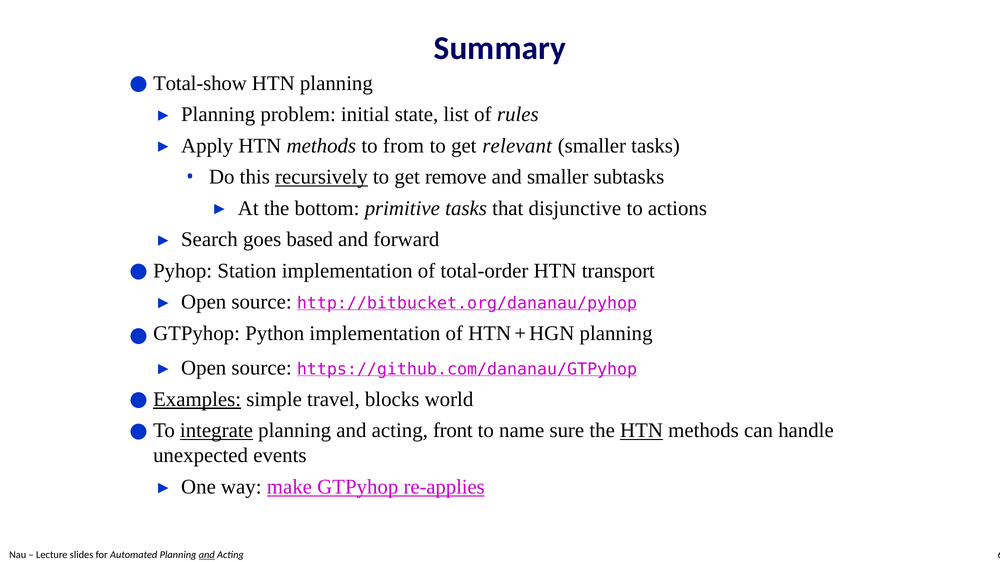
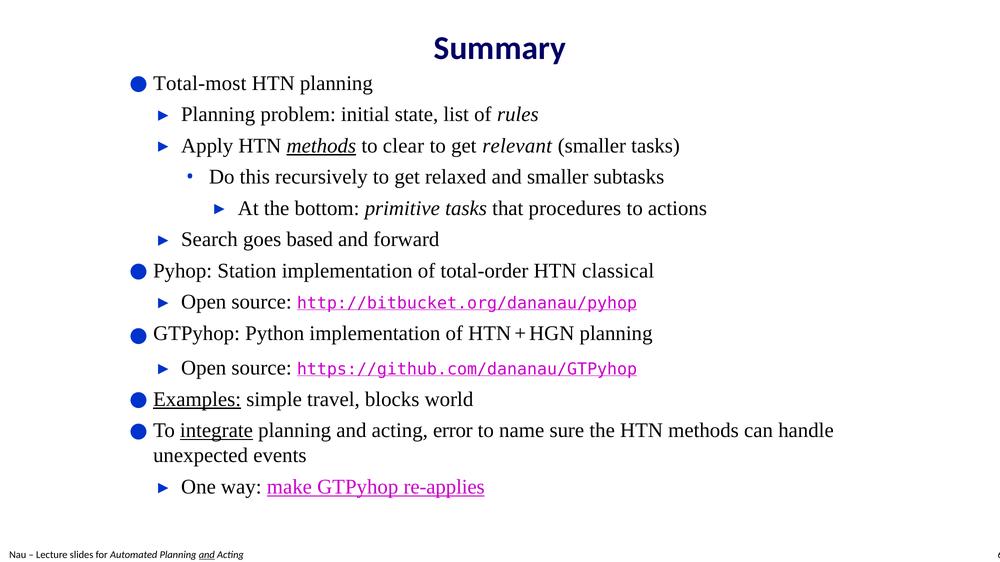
Total-show: Total-show -> Total-most (200, 83)
methods underline: none -> present (321, 146)
from: from -> clear (403, 146)
recursively underline: present -> none (321, 177)
remove: remove -> relaxed (456, 177)
disjunctive: disjunctive -> procedures (575, 208)
transport: transport -> classical (618, 271)
front: front -> error (453, 431)
HTN underline: present -> none (641, 431)
